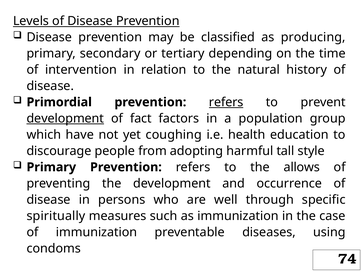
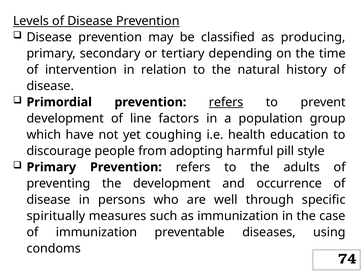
development underline: present -> none (65, 118)
fact: fact -> line (141, 118)
tall: tall -> pill (285, 151)
allows: allows -> adults (302, 167)
